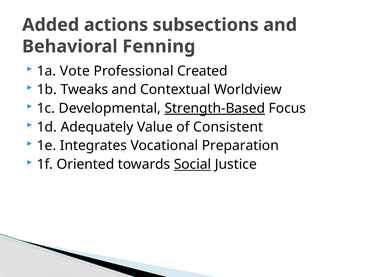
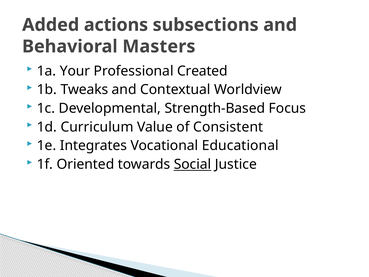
Fenning: Fenning -> Masters (159, 46)
Vote: Vote -> Your (75, 71)
Strength-Based underline: present -> none (215, 108)
Adequately: Adequately -> Curriculum (97, 127)
Preparation: Preparation -> Educational (240, 146)
